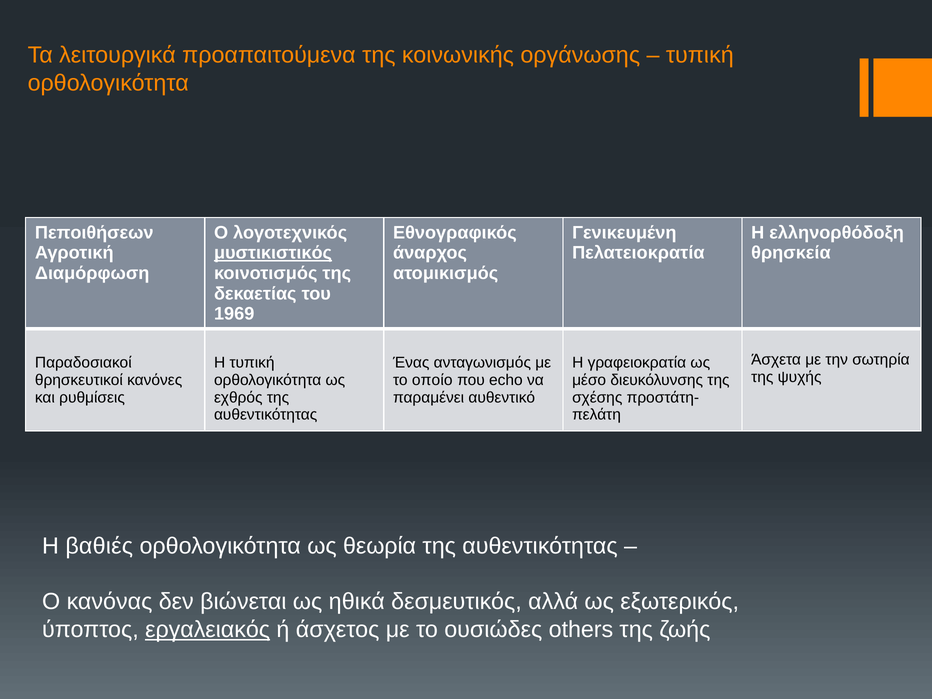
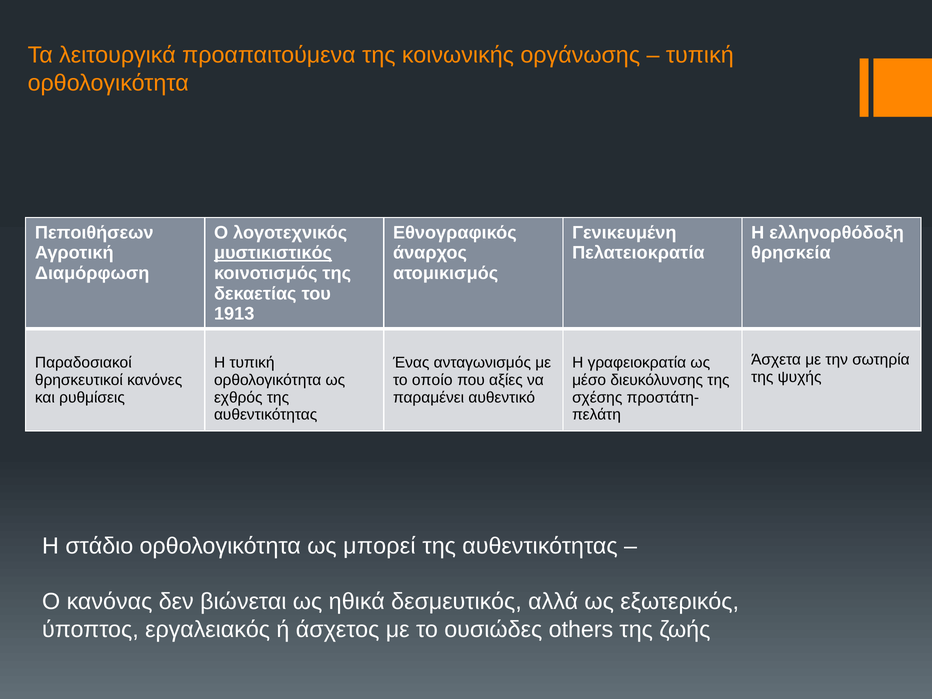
1969: 1969 -> 1913 (234, 314)
echo: echo -> αξίες (506, 380)
βαθιές: βαθιές -> στάδιο (99, 546)
θεωρία: θεωρία -> μπορεί (379, 546)
εργαλειακός underline: present -> none (208, 630)
